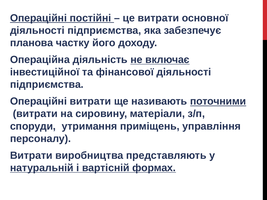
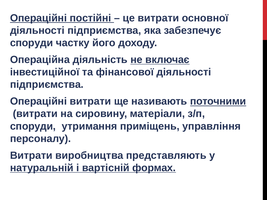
планова: планова -> споруди (32, 43)
